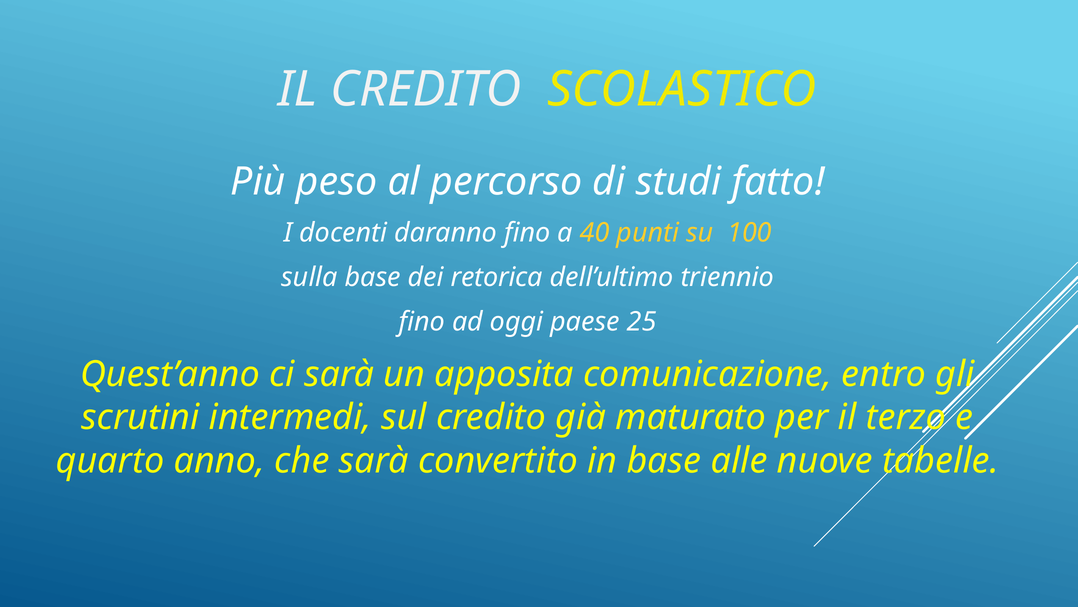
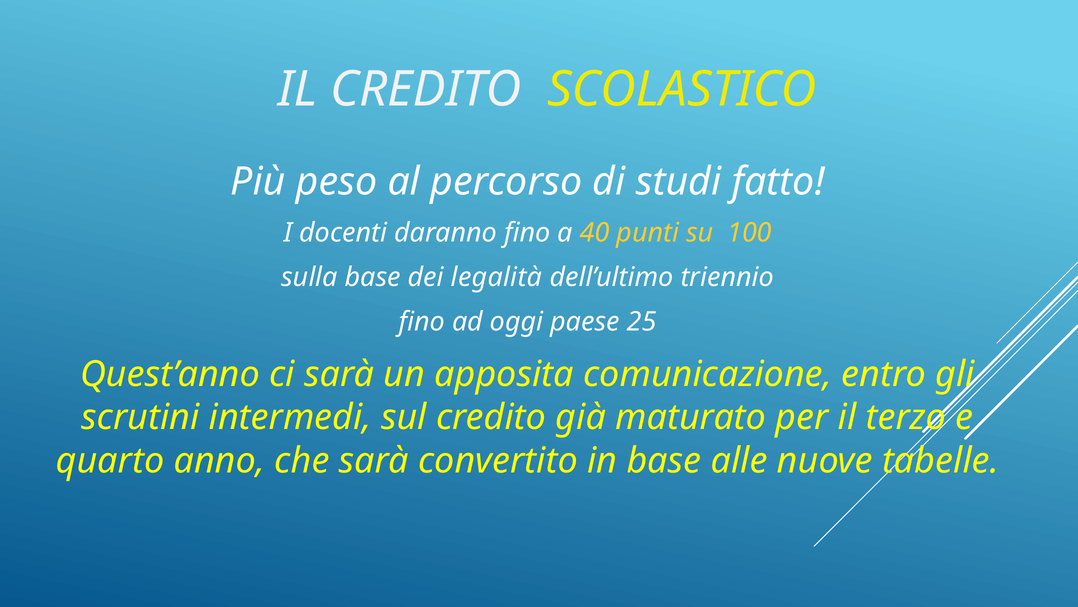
retorica: retorica -> legalità (496, 277)
